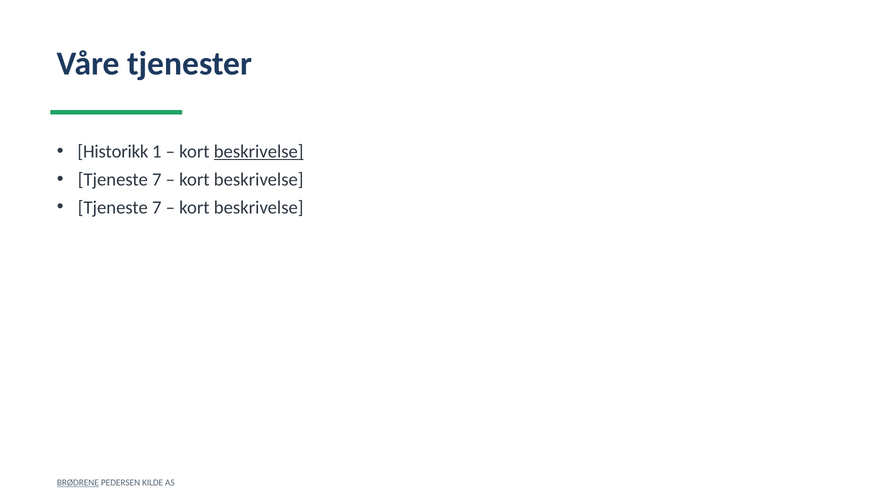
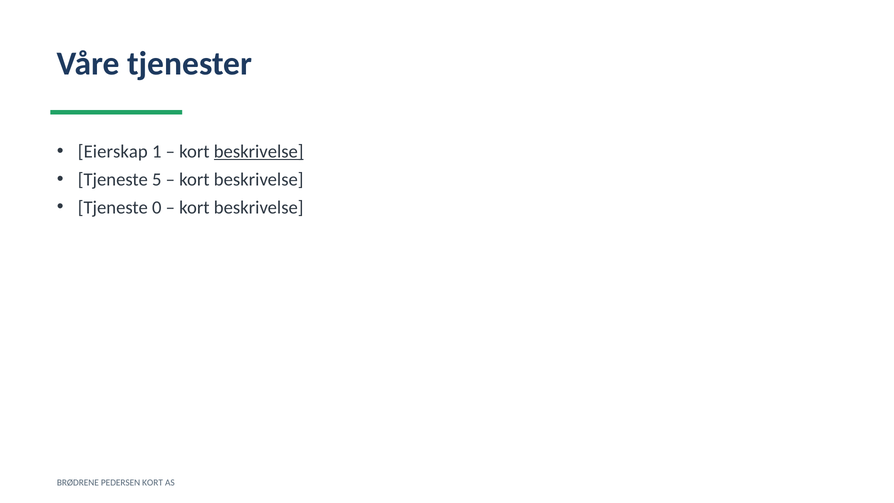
Historikk: Historikk -> Eierskap (113, 151)
7: 7 -> 5 (157, 179)
7: 7 -> 0 (157, 207)
BRØDRENE underline: present -> none (78, 483)
PEDERSEN KILDE: KILDE -> KORT (153, 483)
